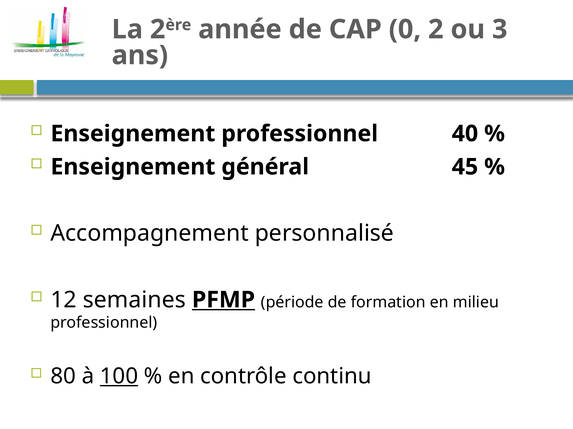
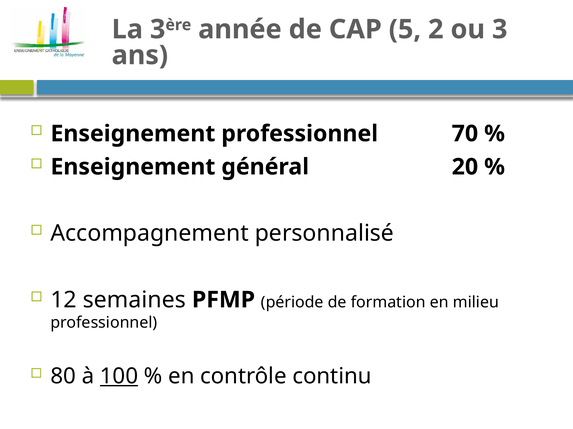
La 2: 2 -> 3 (158, 29)
0: 0 -> 5 (405, 29)
40: 40 -> 70 (465, 134)
45: 45 -> 20 (465, 167)
PFMP underline: present -> none (223, 300)
